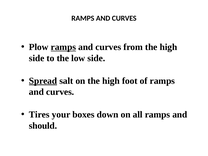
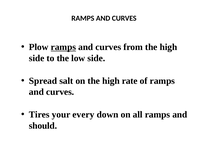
Spread underline: present -> none (43, 81)
foot: foot -> rate (130, 81)
boxes: boxes -> every (83, 115)
